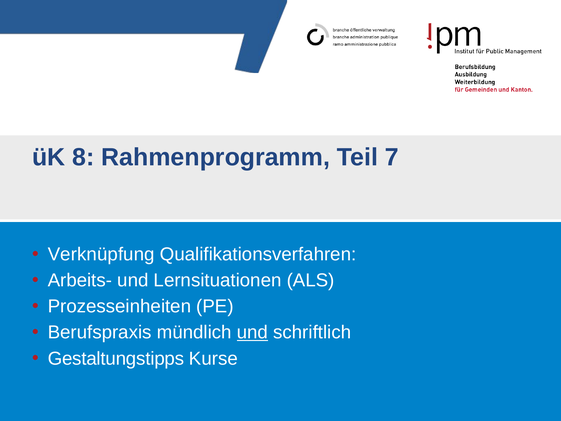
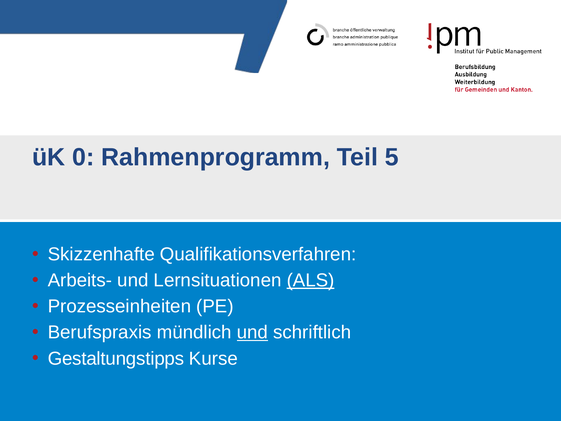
8: 8 -> 0 (83, 157)
7: 7 -> 5 (392, 157)
Verknüpfung: Verknüpfung -> Skizzenhafte (101, 254)
ALS underline: none -> present (311, 280)
